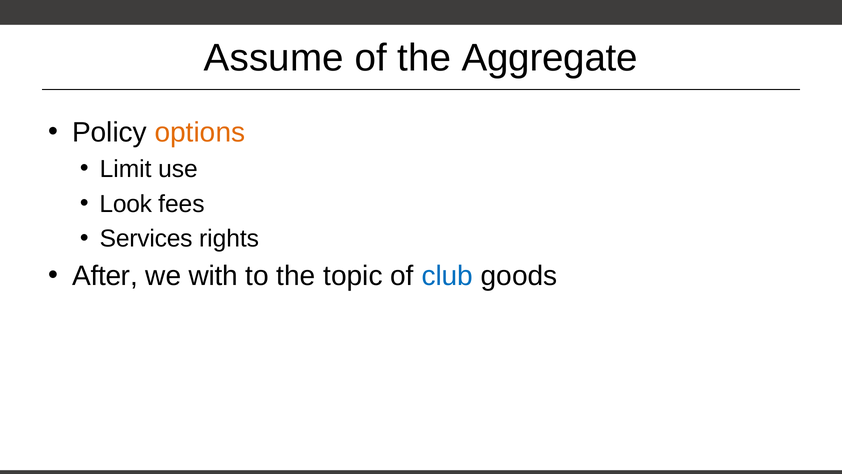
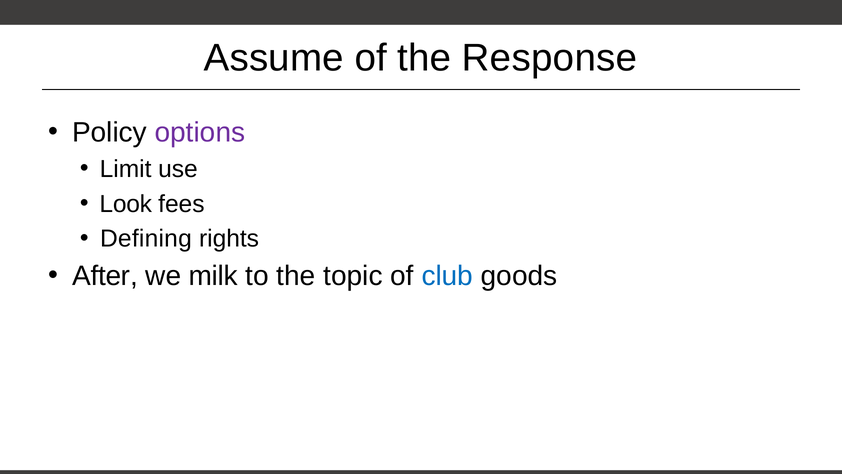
Aggregate: Aggregate -> Response (549, 58)
options colour: orange -> purple (200, 132)
Services: Services -> Defining (146, 239)
with: with -> milk (213, 276)
